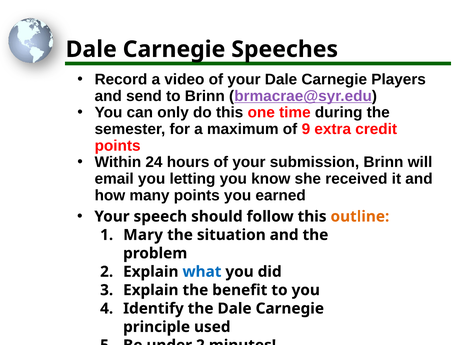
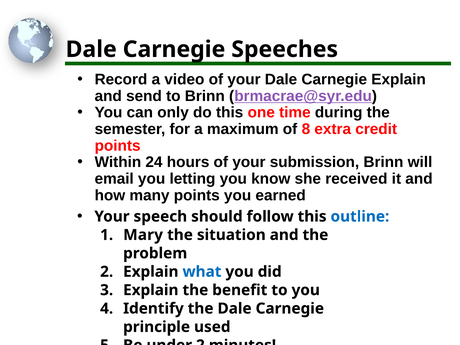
Carnegie Players: Players -> Explain (399, 79)
9: 9 -> 8 (306, 129)
outline colour: orange -> blue (360, 216)
